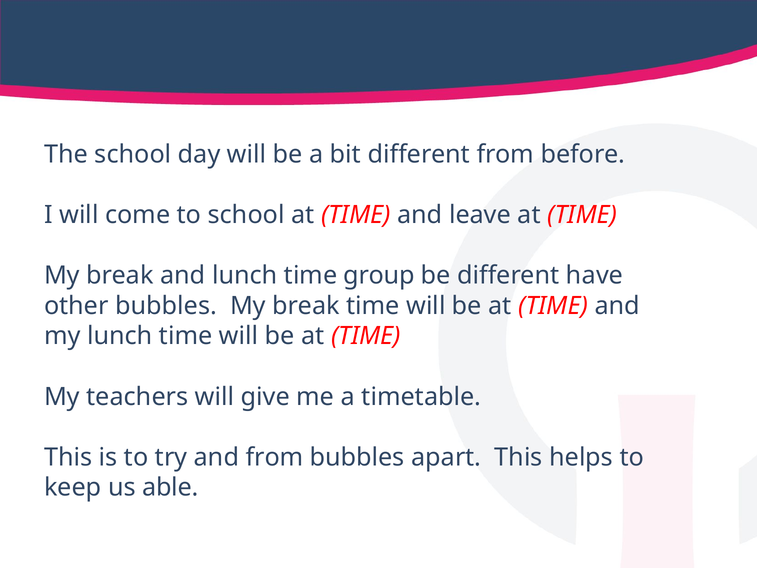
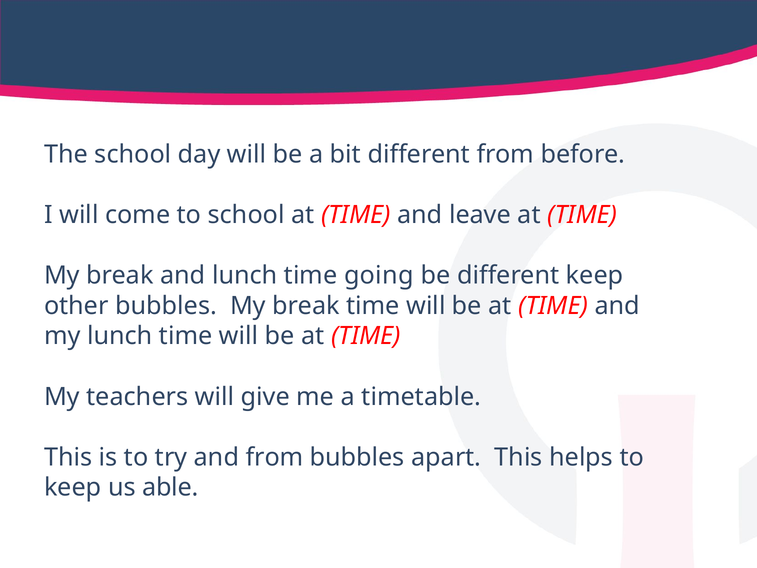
group: group -> going (379, 275)
different have: have -> keep (595, 275)
